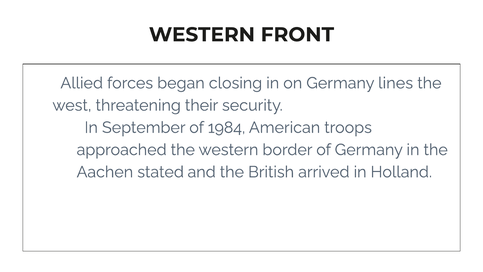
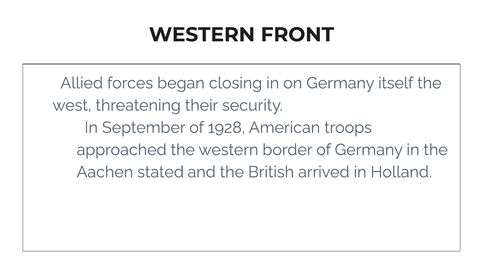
lines: lines -> itself (396, 83)
1984: 1984 -> 1928 (227, 127)
